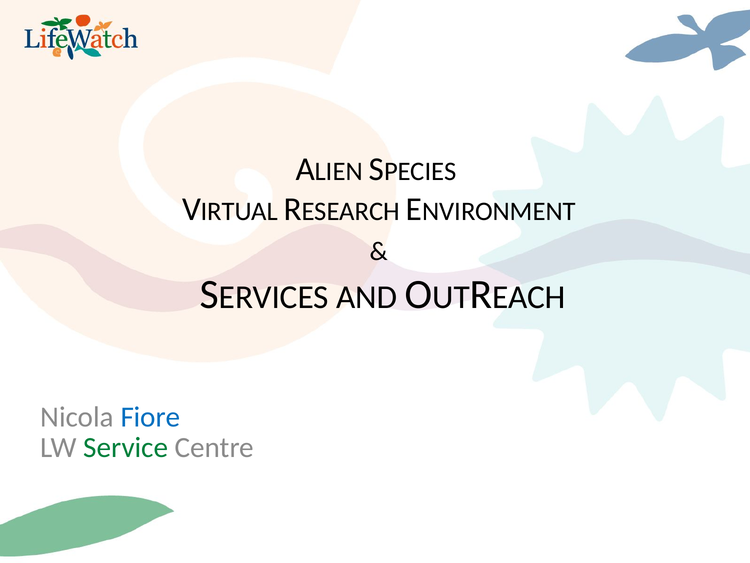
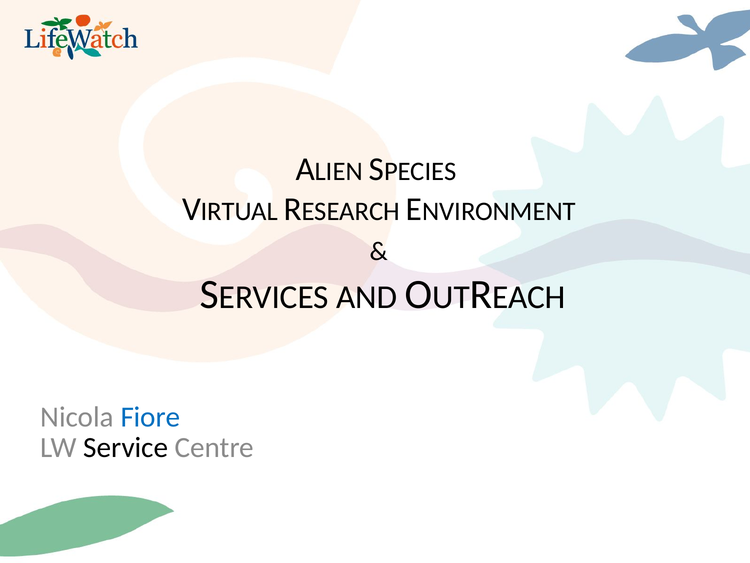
Service colour: green -> black (126, 447)
